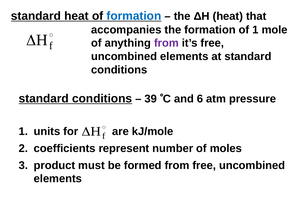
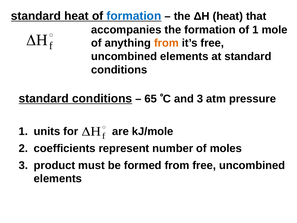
from colour: purple -> orange (166, 43)
39: 39 -> 65 (151, 98)
and 6: 6 -> 3 (200, 98)
